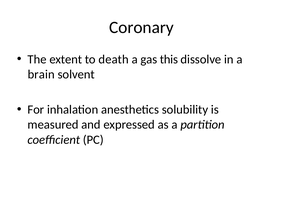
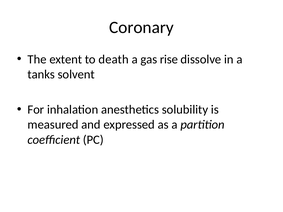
this: this -> rise (169, 59)
brain: brain -> tanks (41, 74)
